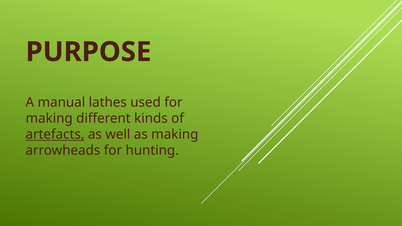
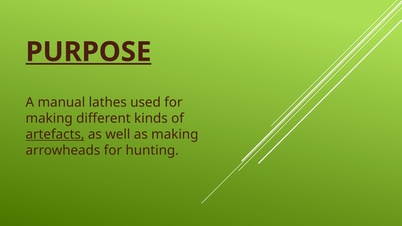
PURPOSE underline: none -> present (89, 52)
